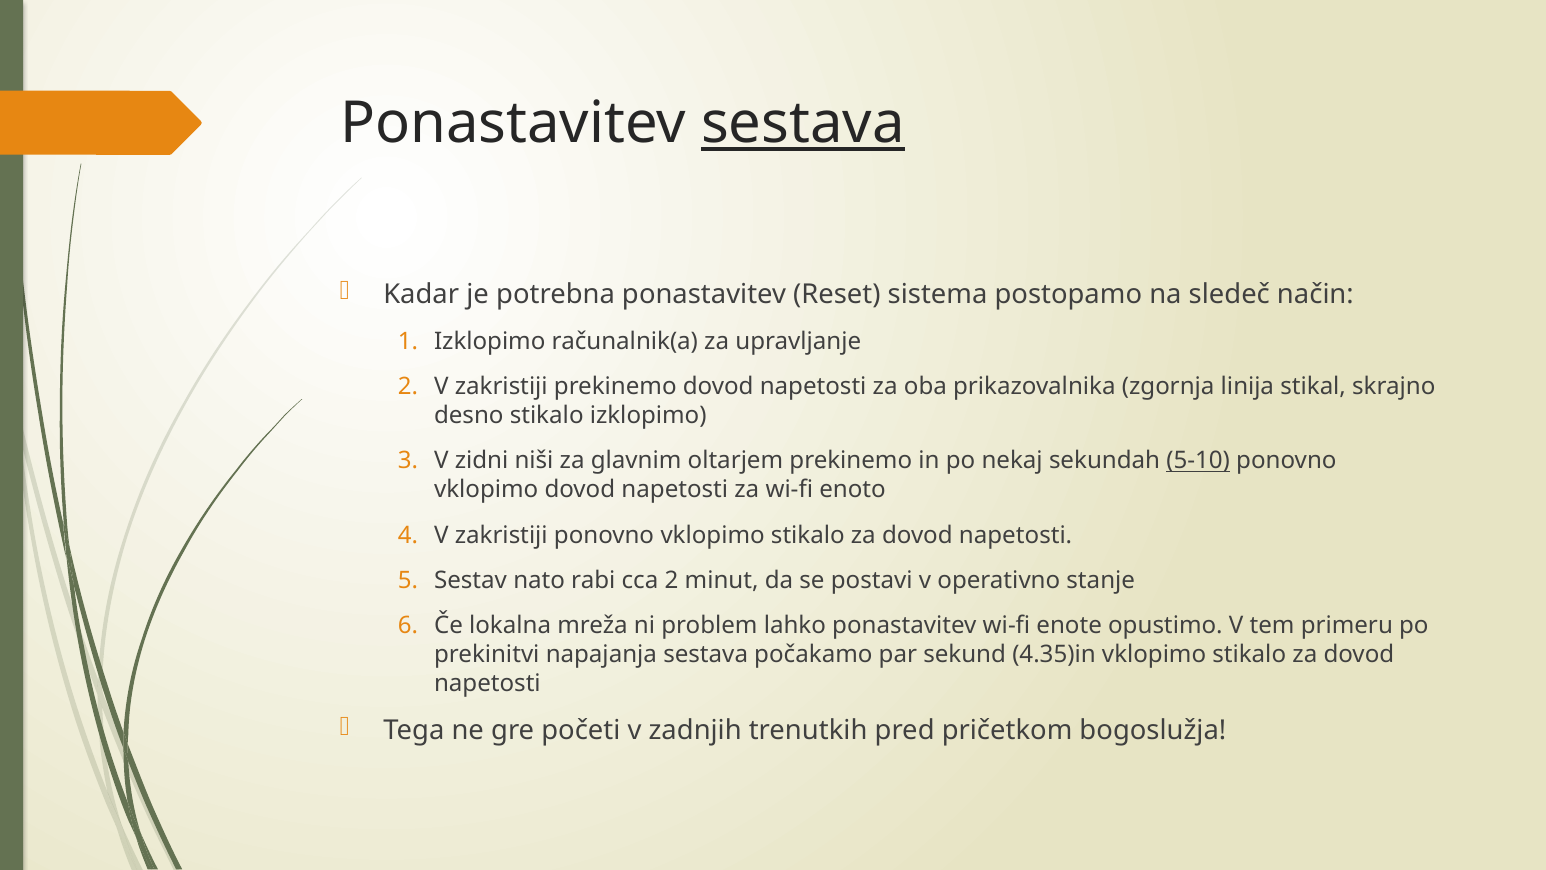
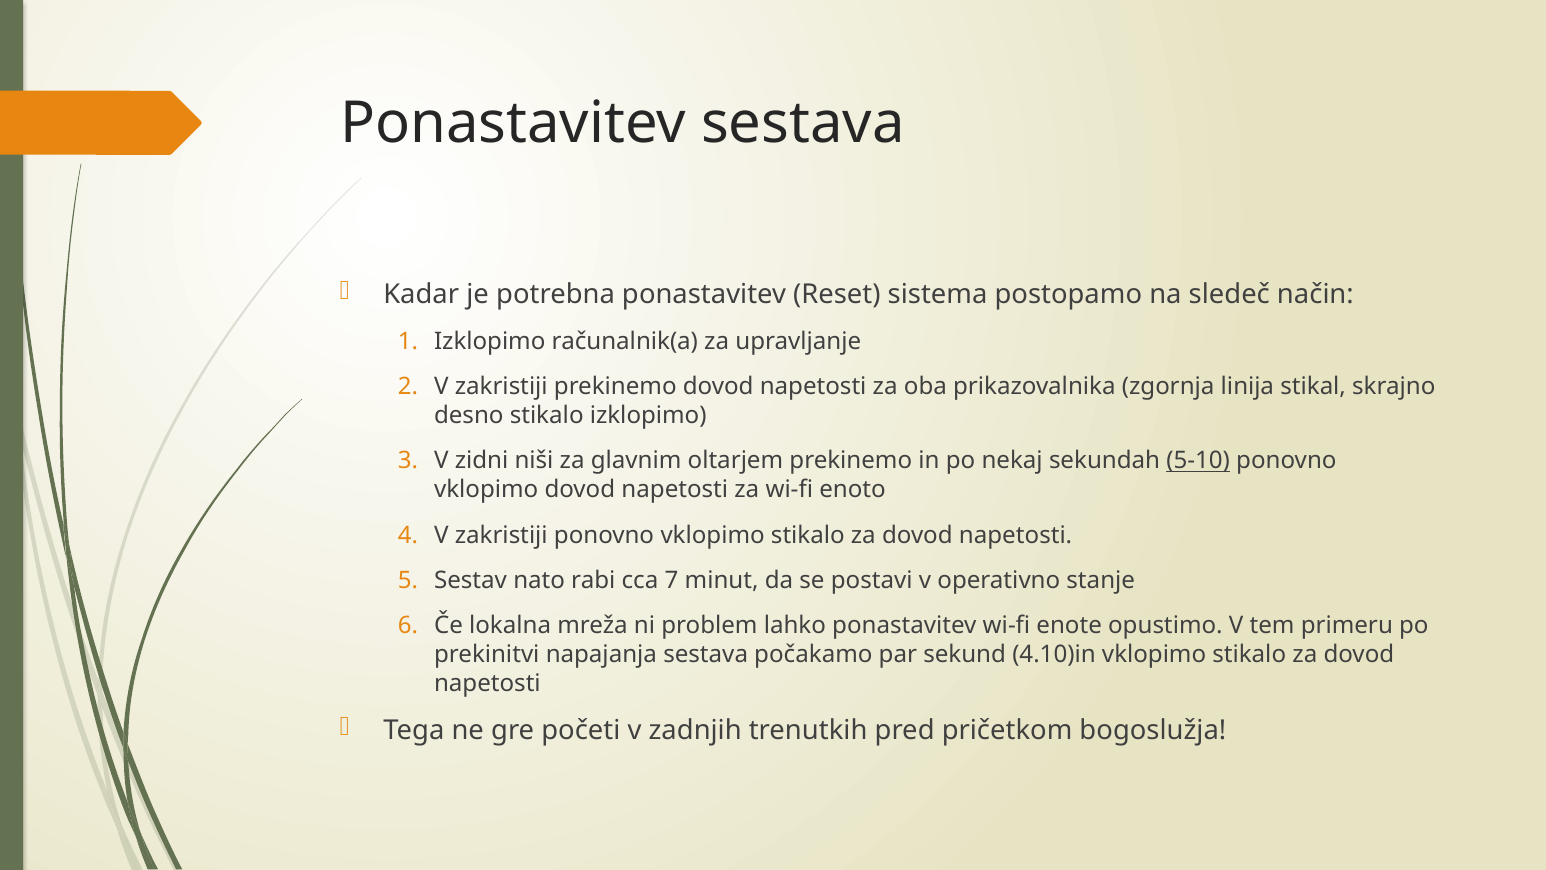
sestava underline: present -> none (803, 124)
cca 2: 2 -> 7 (672, 580)
4.35)in: 4.35)in -> 4.10)in (1054, 654)
